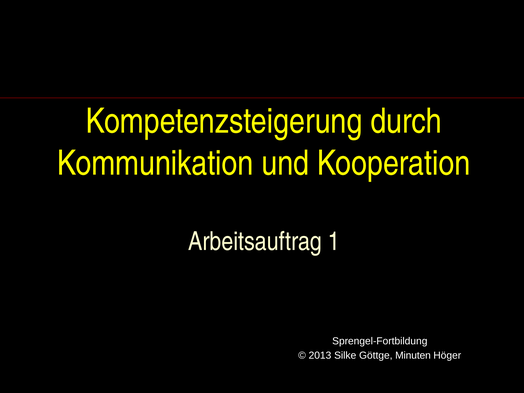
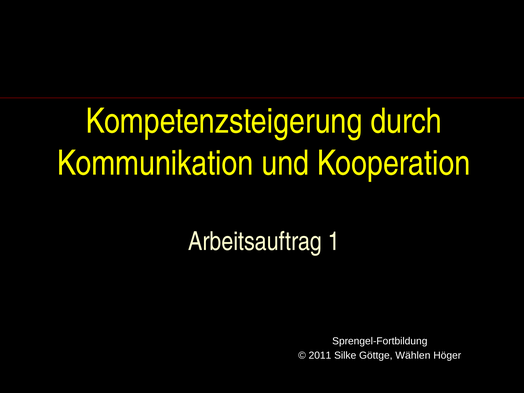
2013: 2013 -> 2011 (320, 355)
Minuten: Minuten -> Wählen (413, 355)
